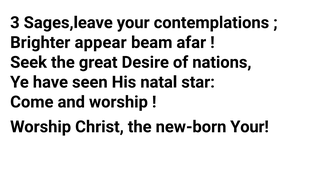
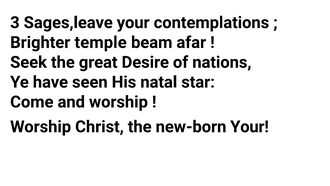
appear: appear -> temple (101, 42)
